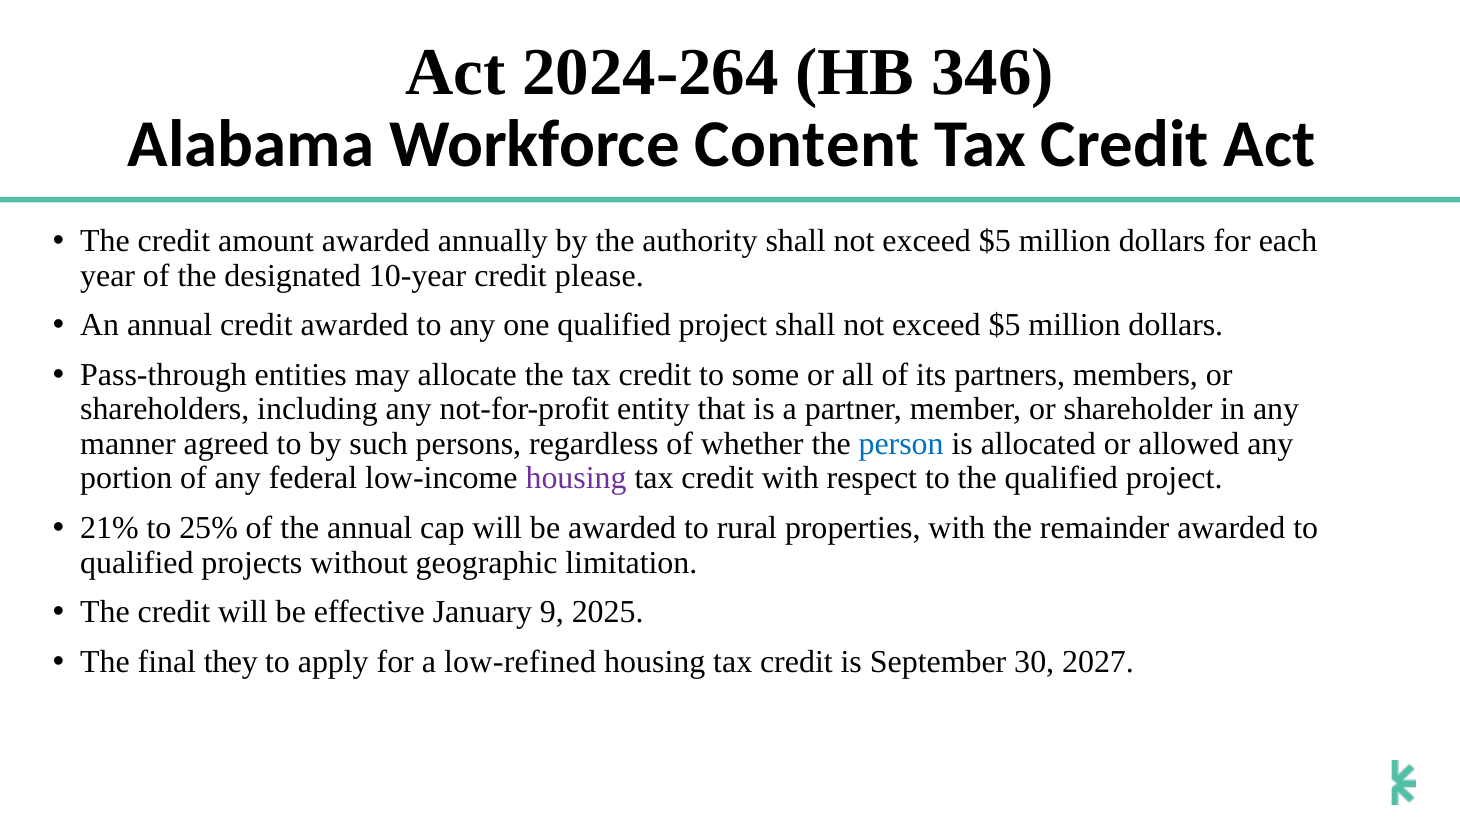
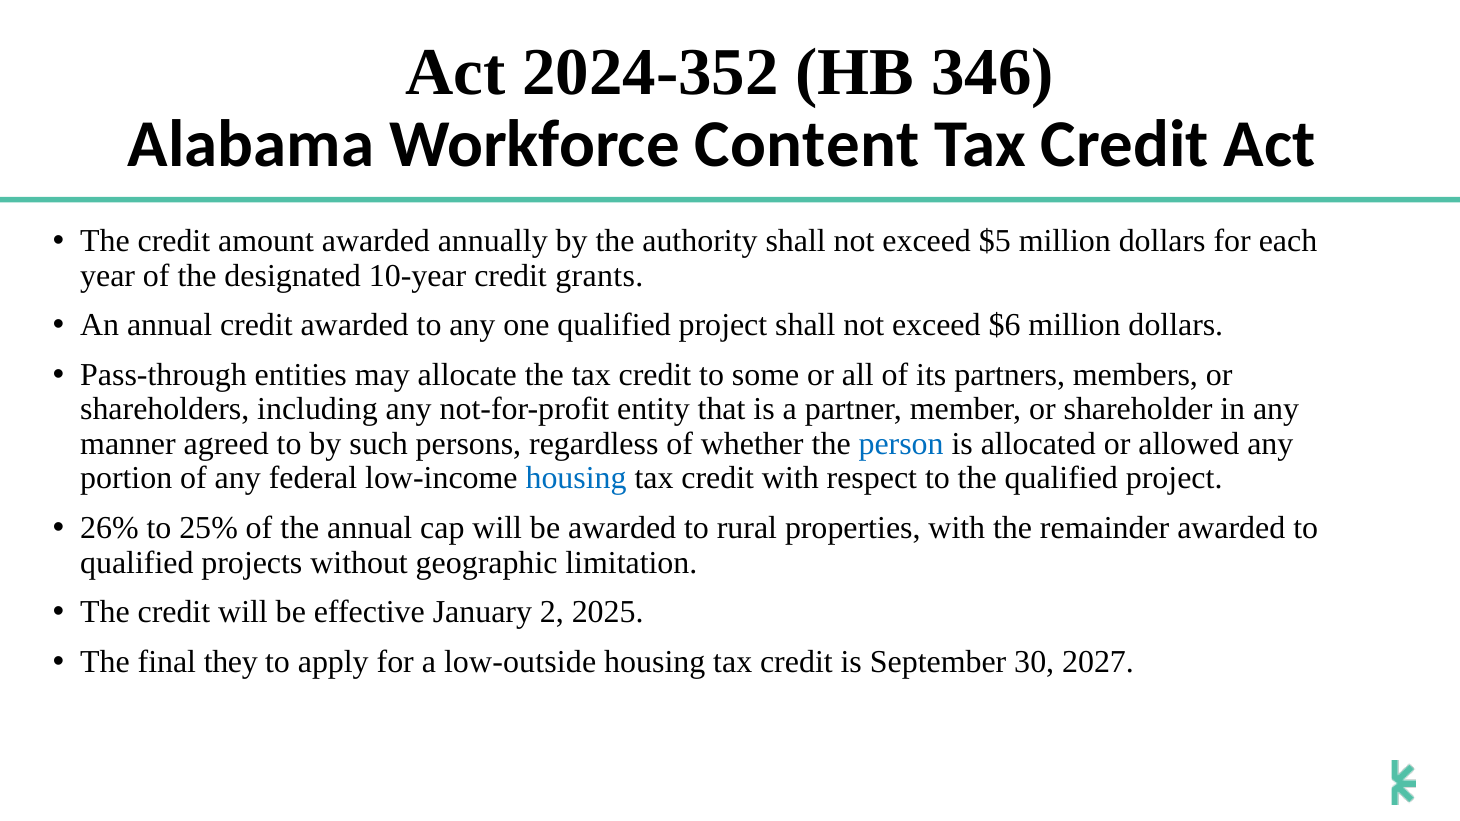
2024-264: 2024-264 -> 2024-352 (651, 73)
please: please -> grants (599, 276)
$5: $5 -> $6 (1005, 325)
housing colour: purple -> blue (576, 478)
21%: 21% -> 26% (109, 528)
9: 9 -> 2 (552, 612)
low-refined: low-refined -> low-outside (520, 662)
